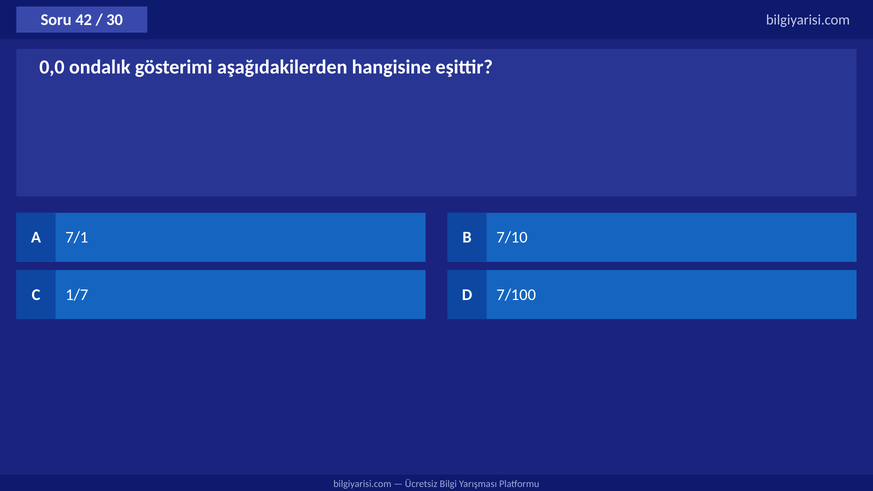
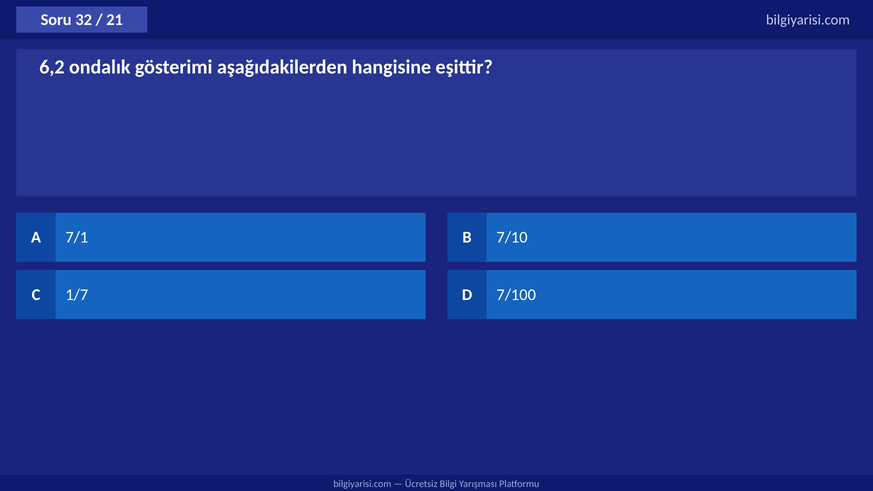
42: 42 -> 32 (84, 20)
30: 30 -> 21 (115, 20)
0,0: 0,0 -> 6,2 (52, 67)
